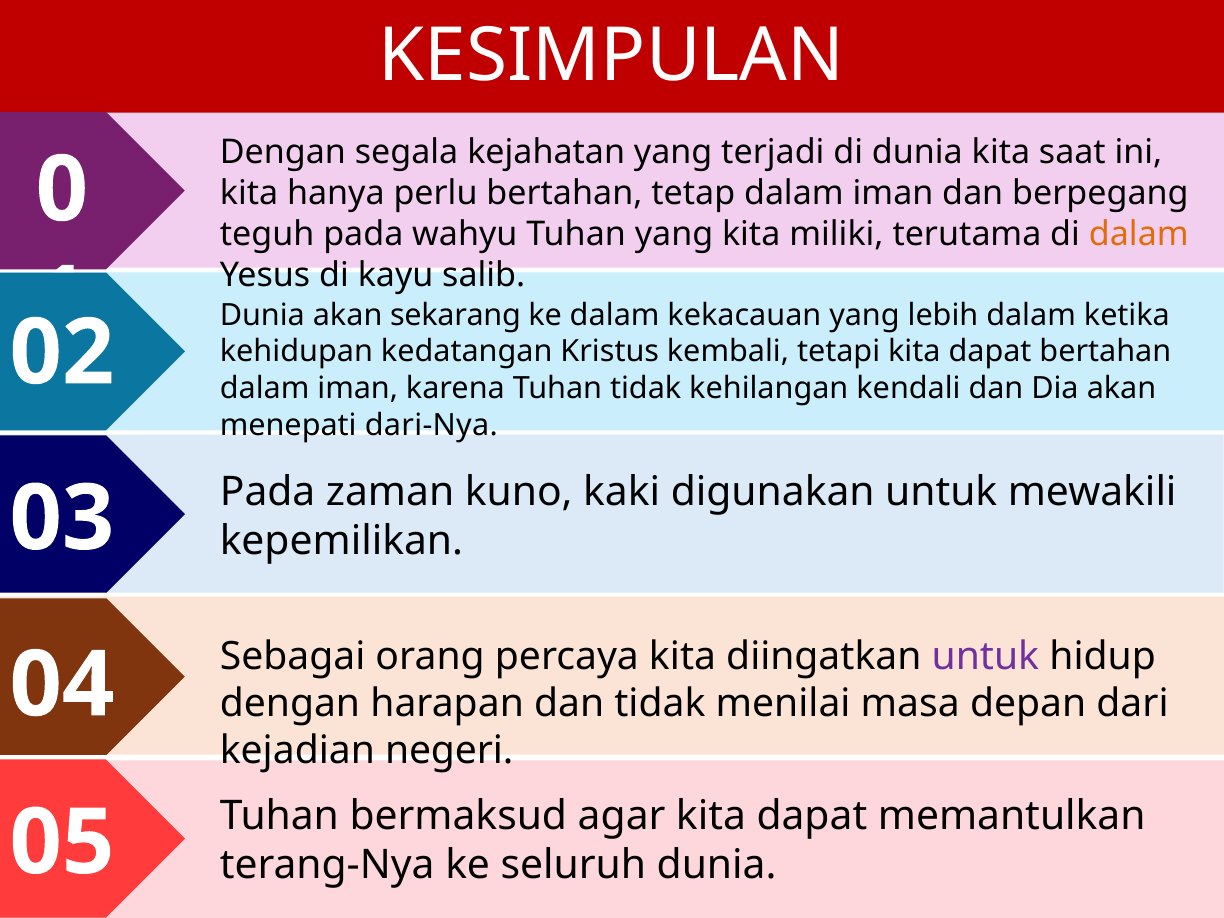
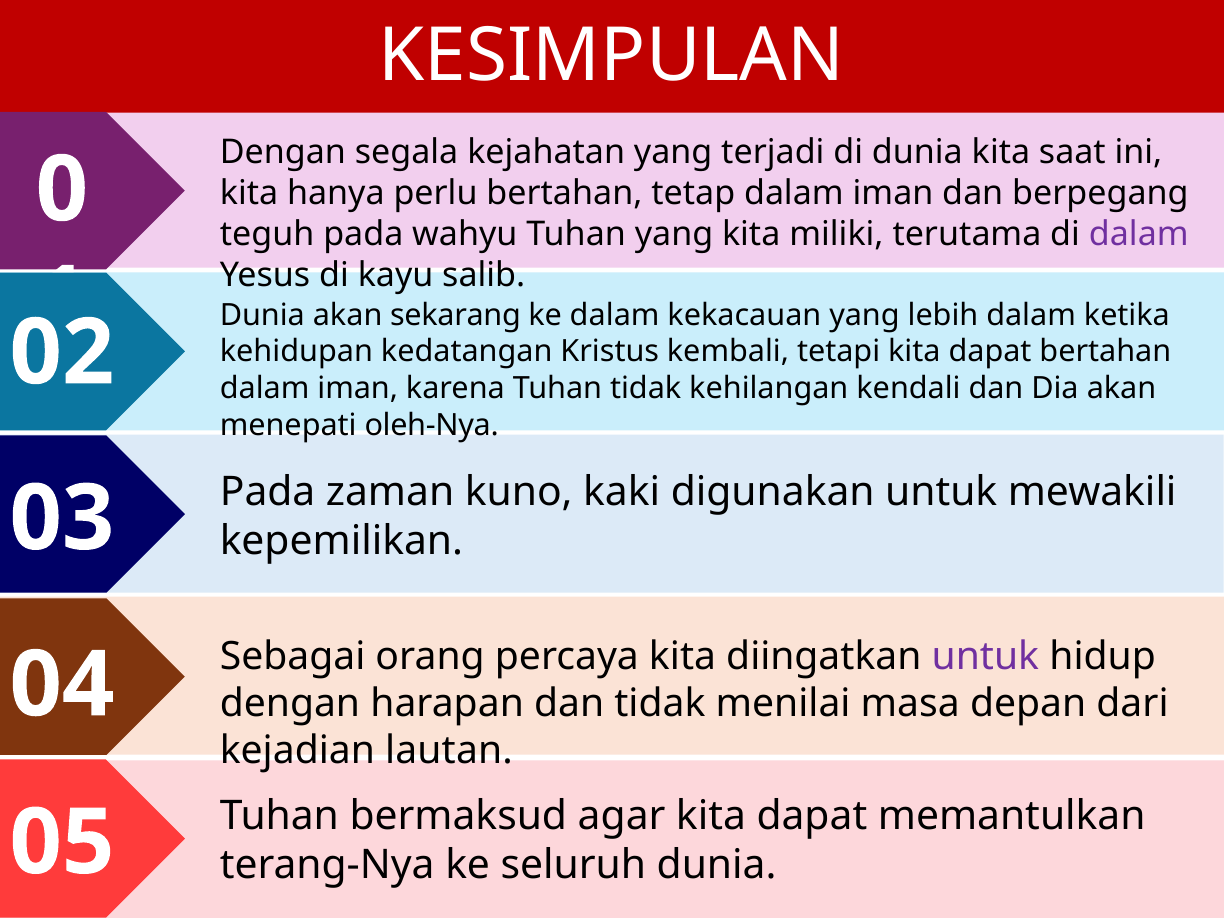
dalam colour: orange -> purple (1139, 234)
dari-Nya: dari-Nya -> oleh-Nya (432, 425)
negeri: negeri -> lautan (449, 751)
